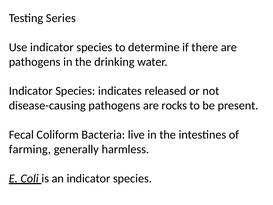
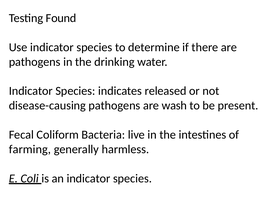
Series: Series -> Found (61, 18)
rocks: rocks -> wash (174, 105)
